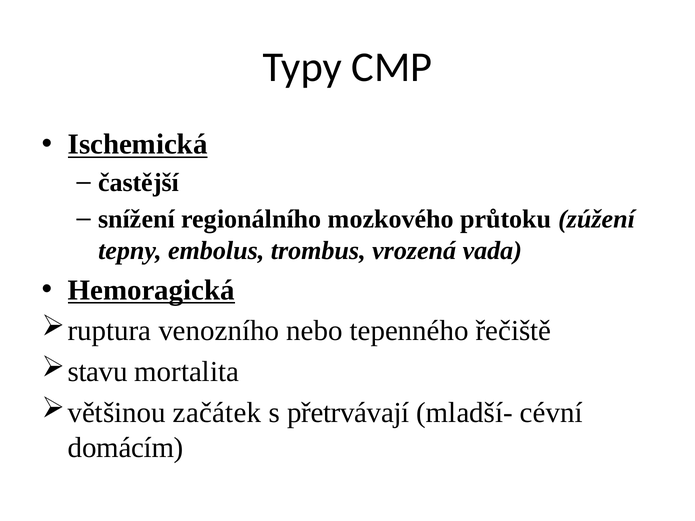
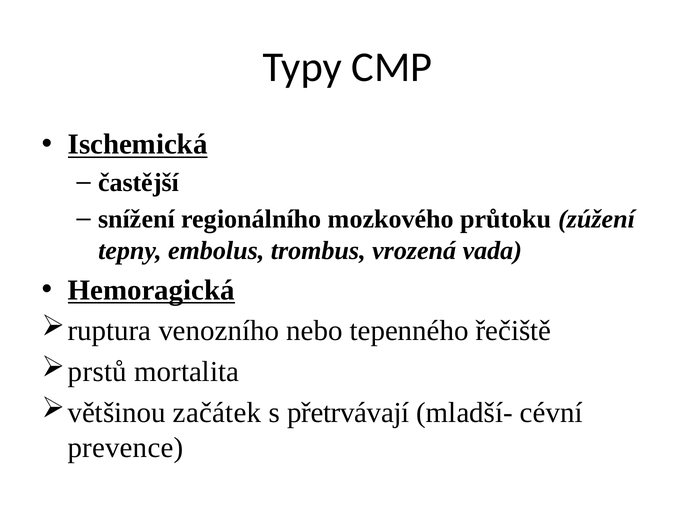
stavu: stavu -> prstů (97, 372)
domácím: domácím -> prevence (125, 448)
